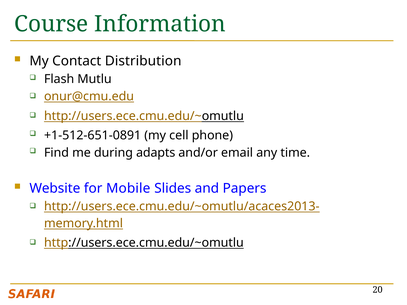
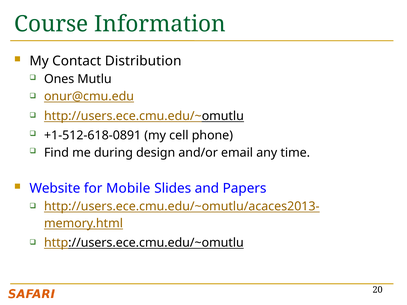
Flash: Flash -> Ones (59, 79)
+1-512-651-0891: +1-512-651-0891 -> +1-512-618-0891 (93, 135)
adapts: adapts -> design (156, 153)
